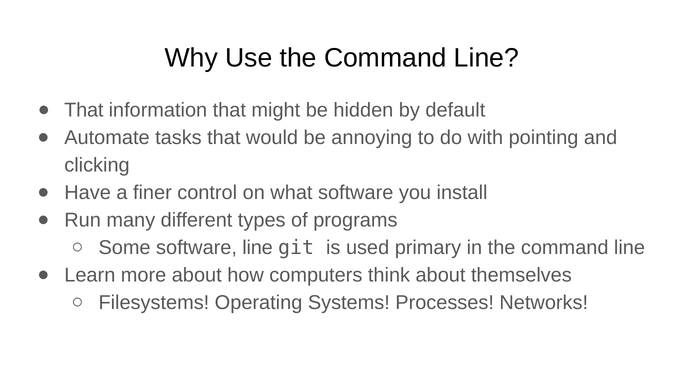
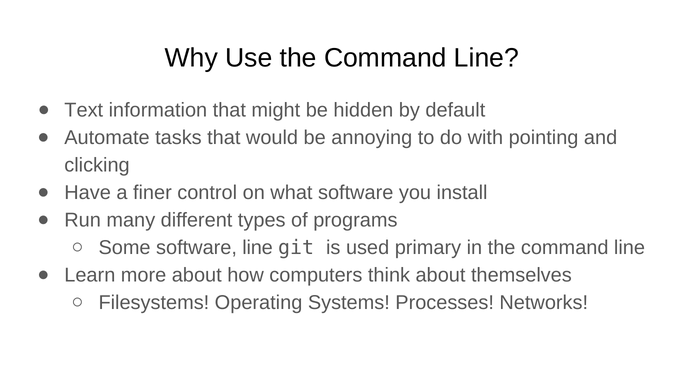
That: That -> Text (84, 110)
